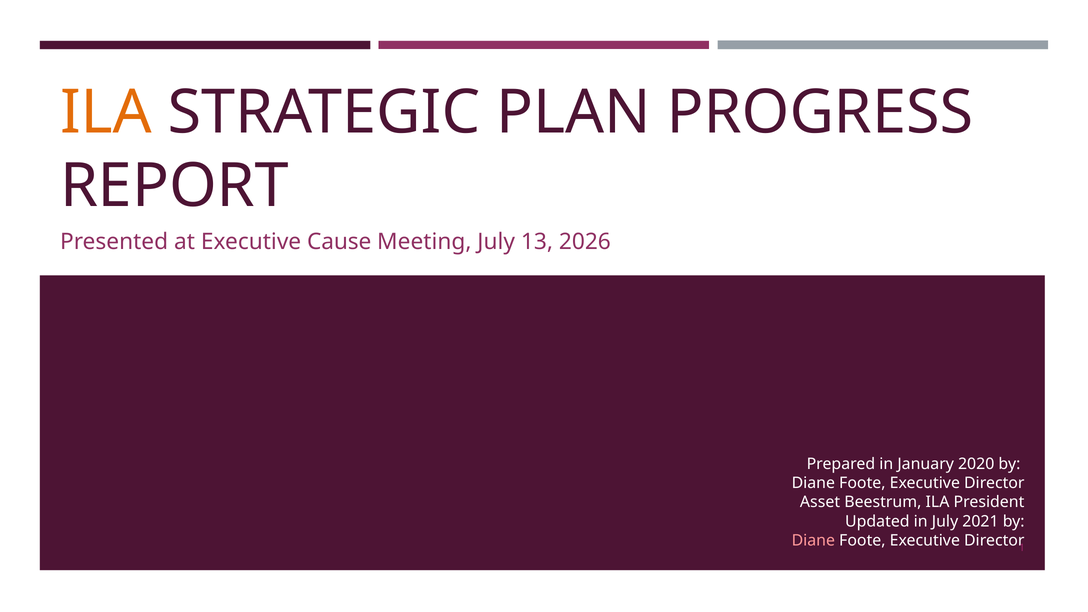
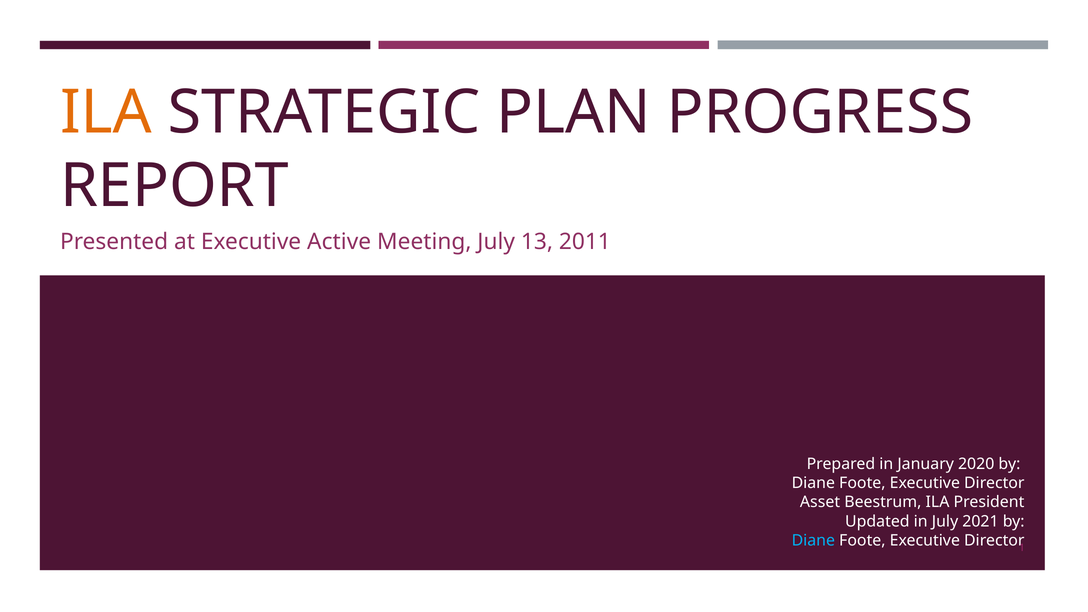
Cause: Cause -> Active (339, 242)
2026: 2026 -> 2011 (585, 242)
Diane colour: pink -> light blue (813, 540)
